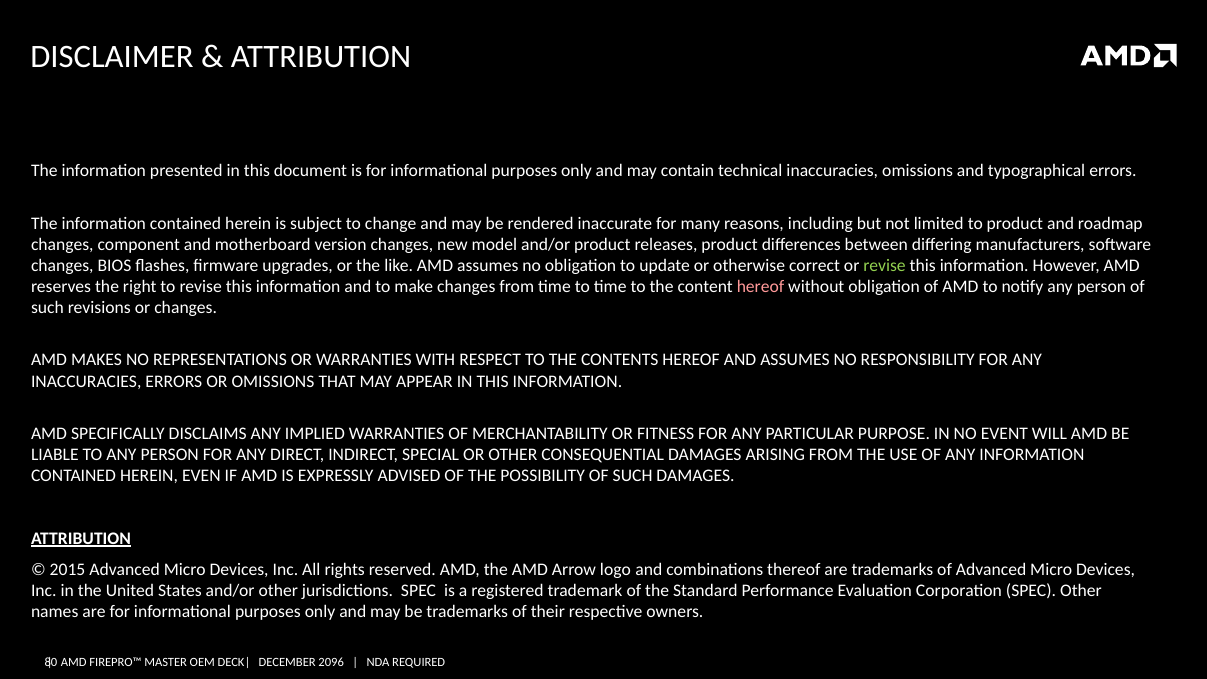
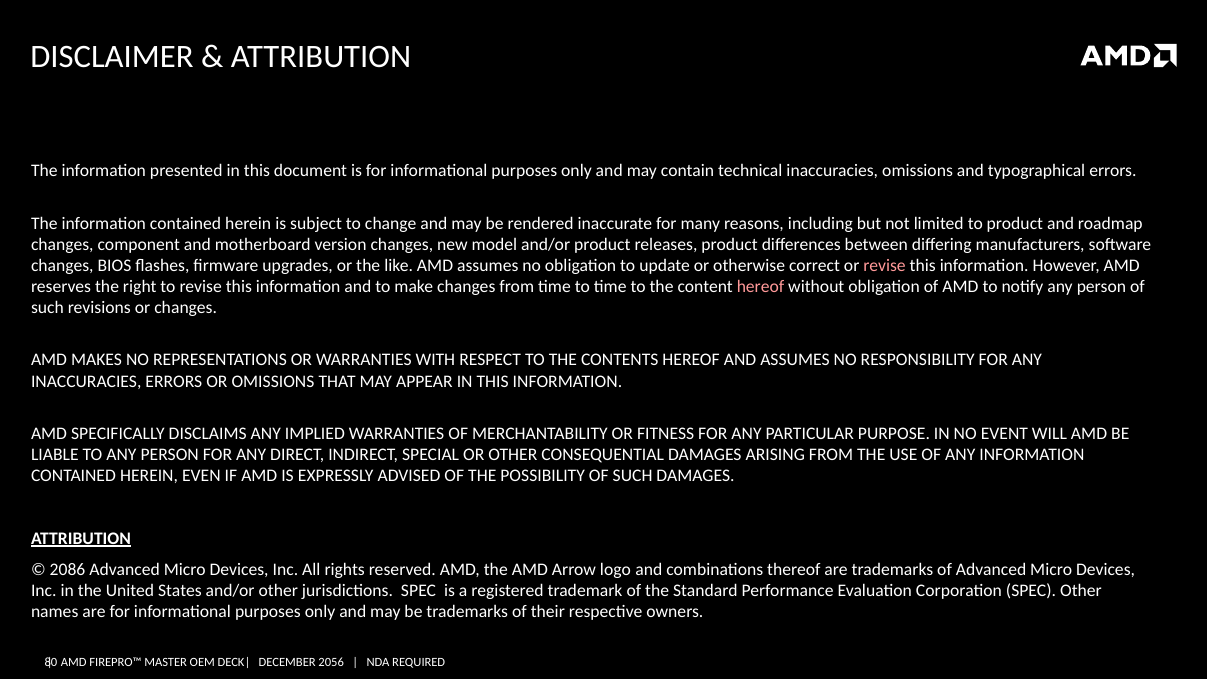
revise colour: light green -> pink (885, 266)
2015: 2015 -> 2086 (68, 570)
2096: 2096 -> 2056 (331, 662)
